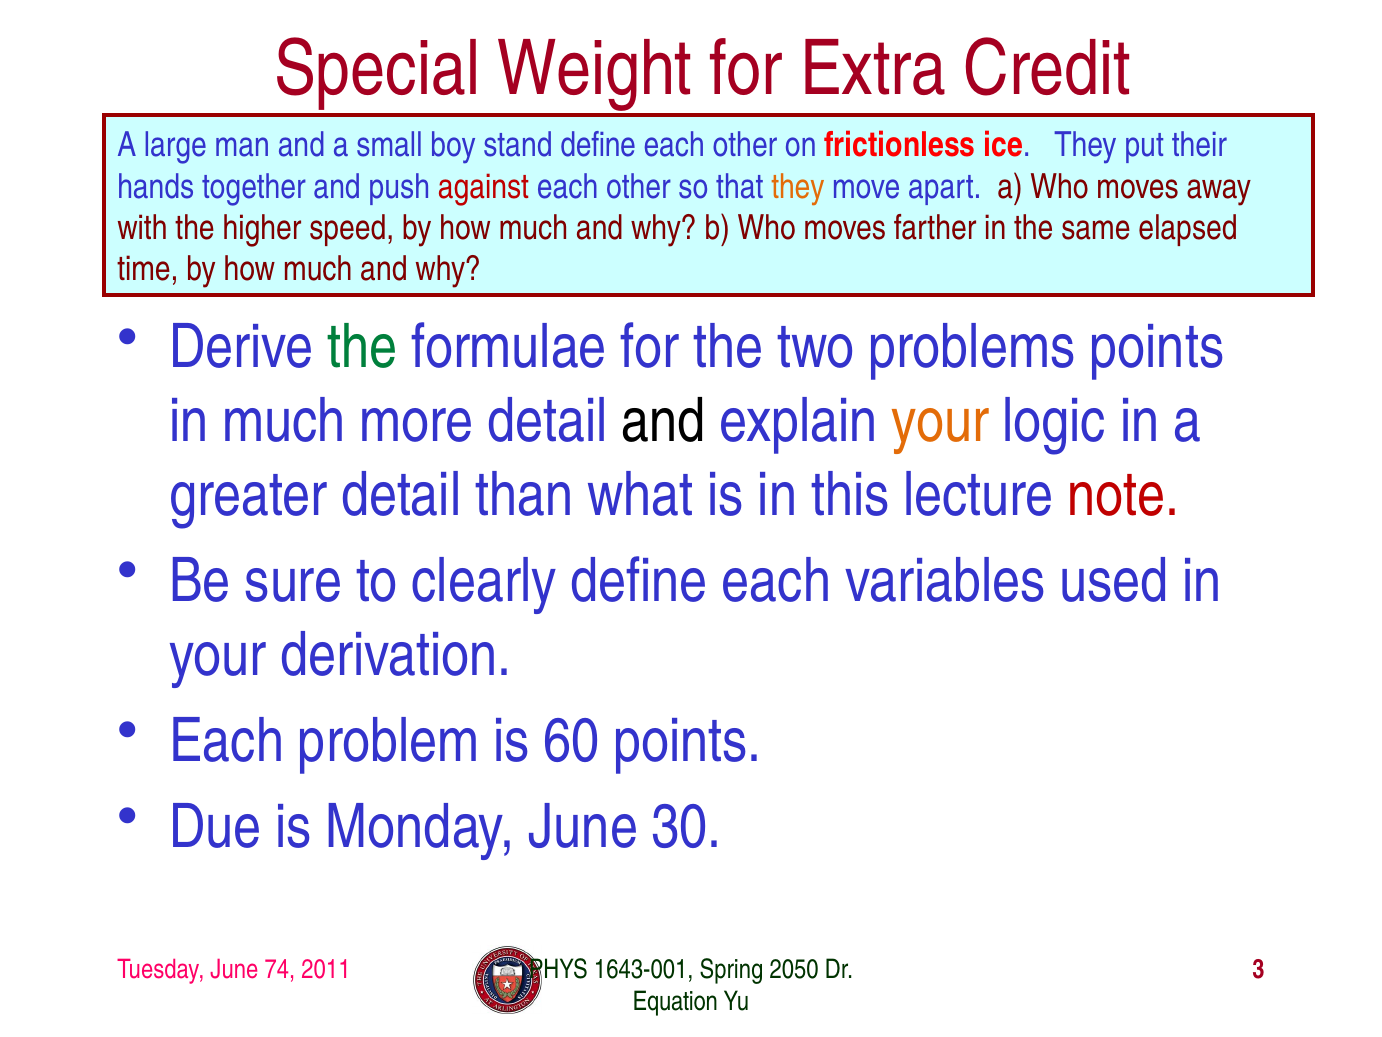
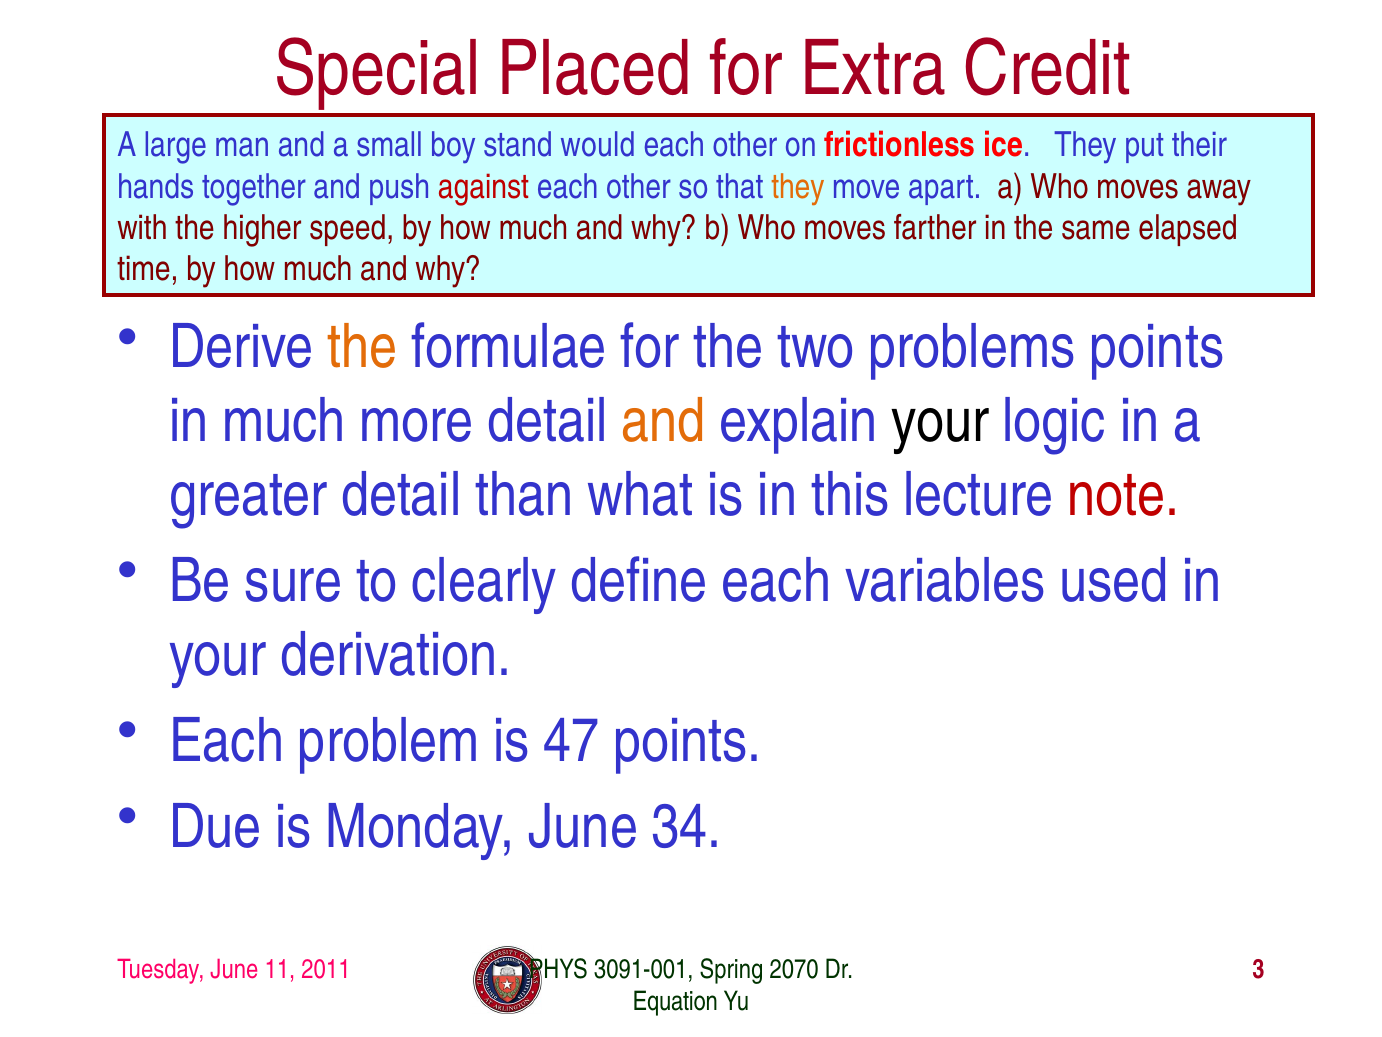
Weight: Weight -> Placed (595, 69)
stand define: define -> would (598, 145)
the colour: green -> orange (363, 347)
and colour: black -> orange (663, 421)
your colour: orange -> black (940, 421)
60: 60 -> 47 (572, 741)
30: 30 -> 34 (687, 827)
74: 74 -> 11 (280, 969)
1643-001: 1643-001 -> 3091-001 (644, 969)
2050: 2050 -> 2070 (794, 969)
